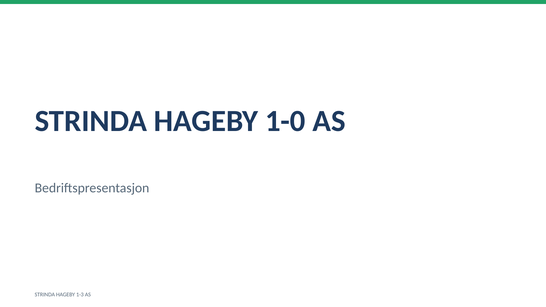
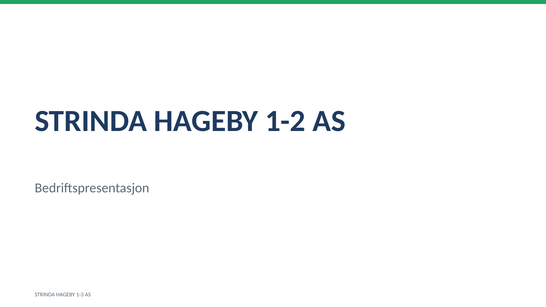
1-0: 1-0 -> 1-2 (285, 121)
